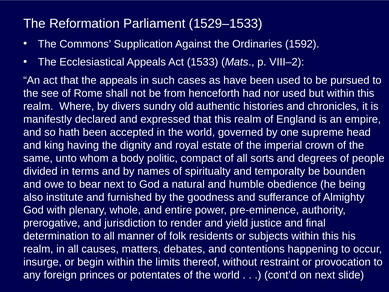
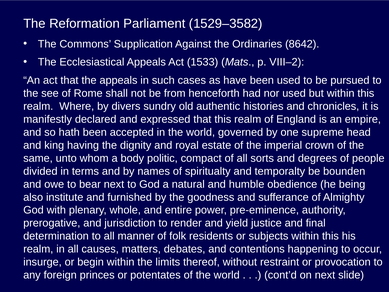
1529–1533: 1529–1533 -> 1529–3582 (226, 23)
1592: 1592 -> 8642 (302, 44)
